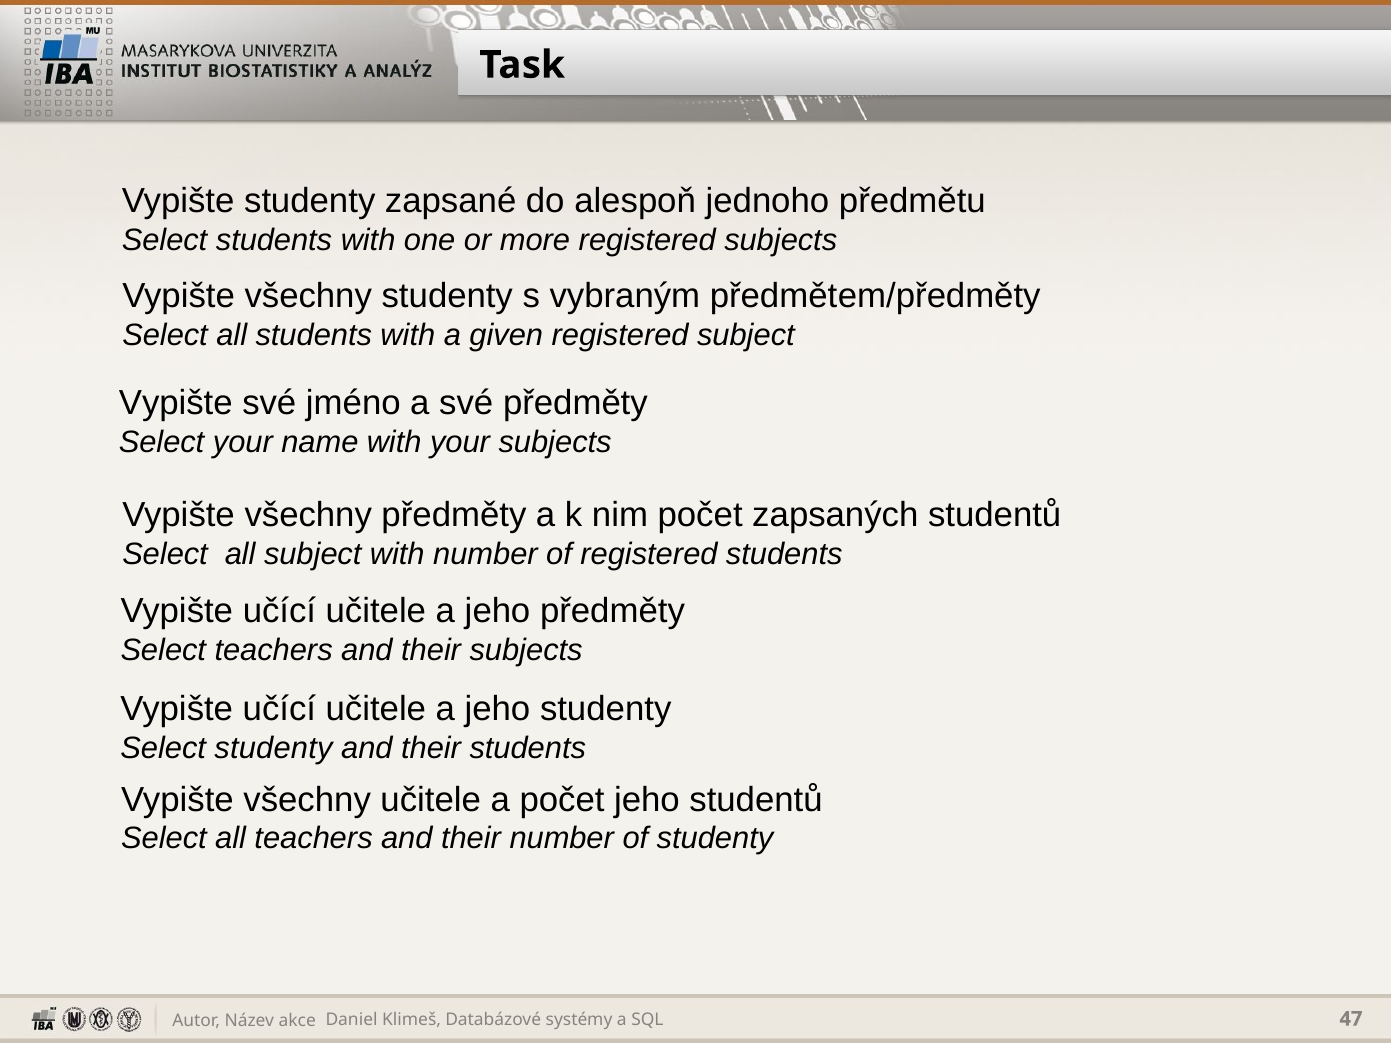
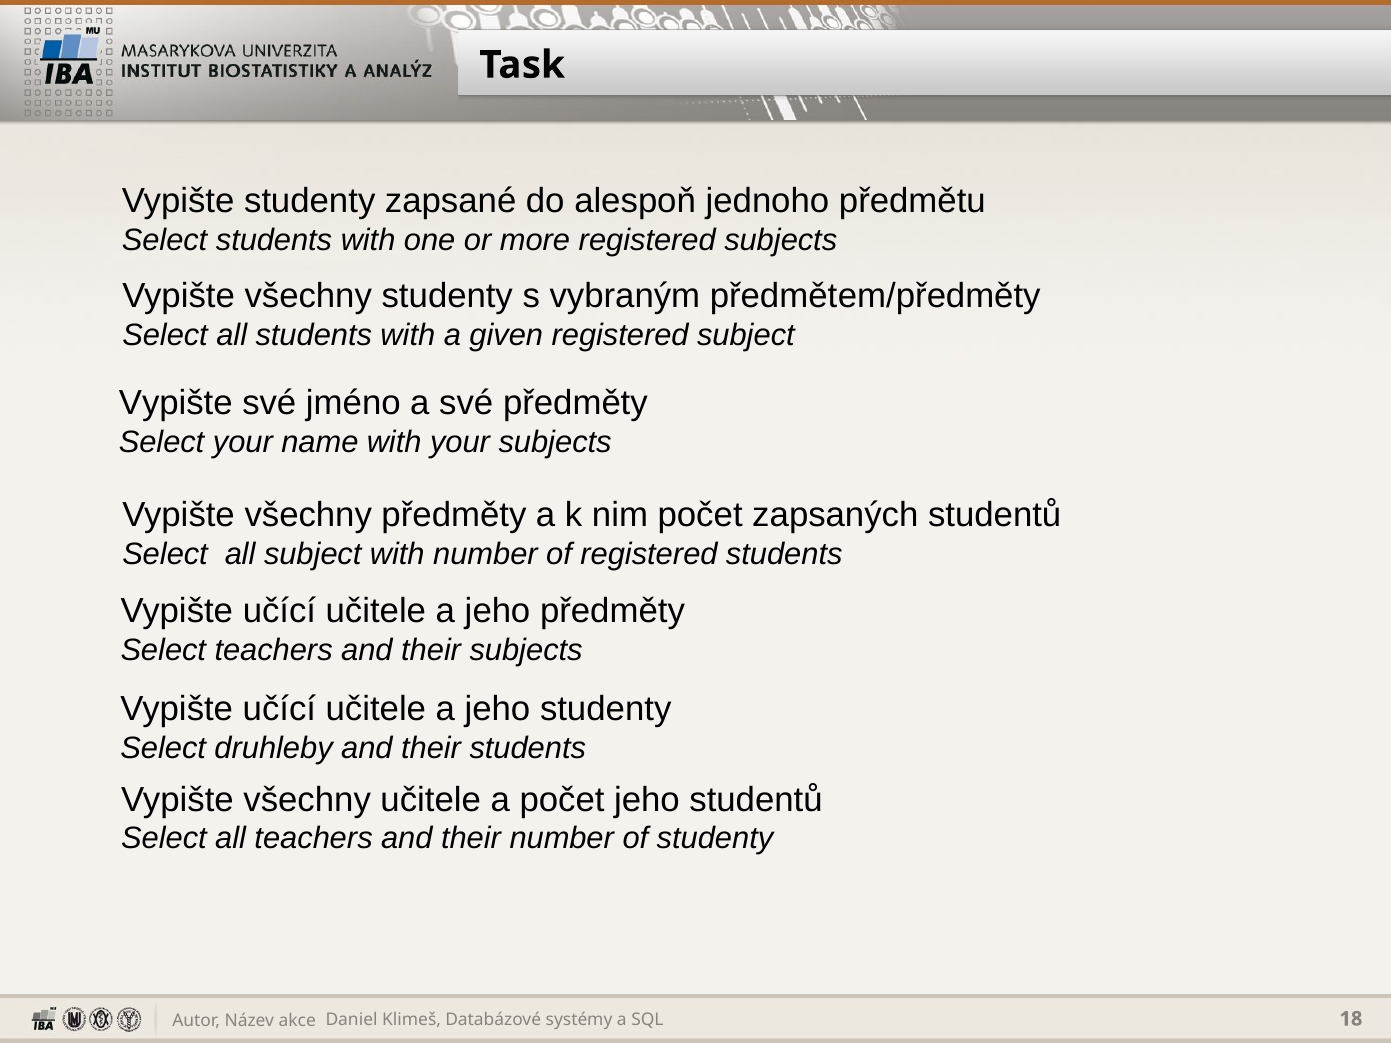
Select studenty: studenty -> druhleby (274, 748)
47: 47 -> 18 (1351, 1019)
